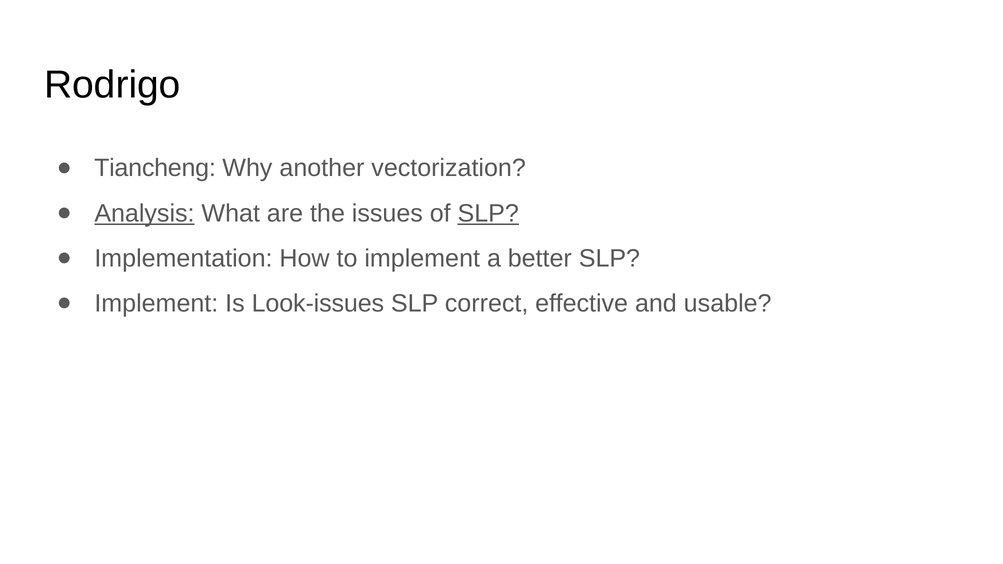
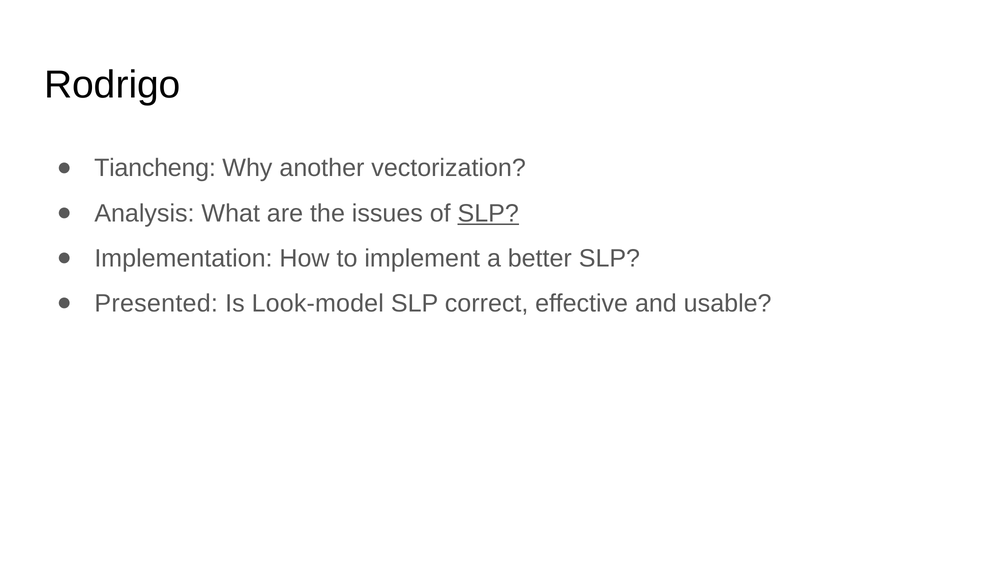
Analysis underline: present -> none (144, 213)
Implement: Implement -> Presented (156, 304)
Look-issues: Look-issues -> Look-model (318, 304)
